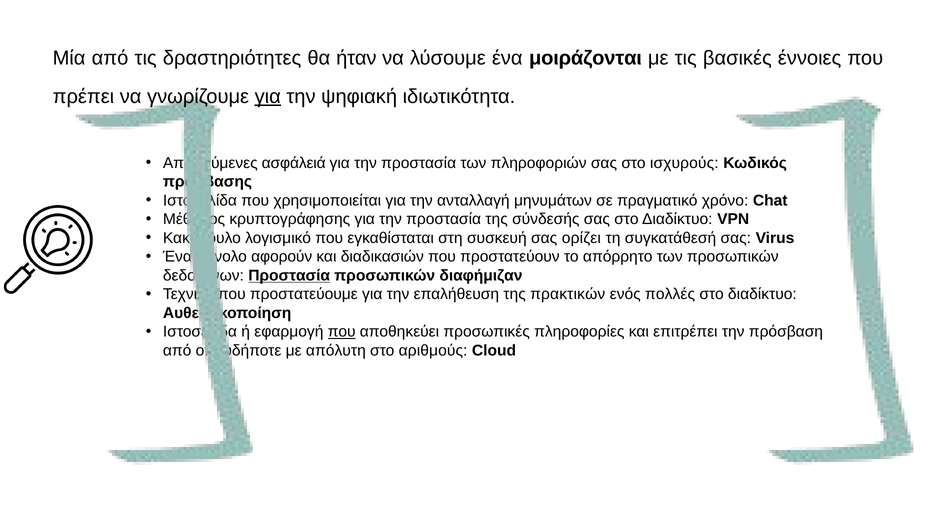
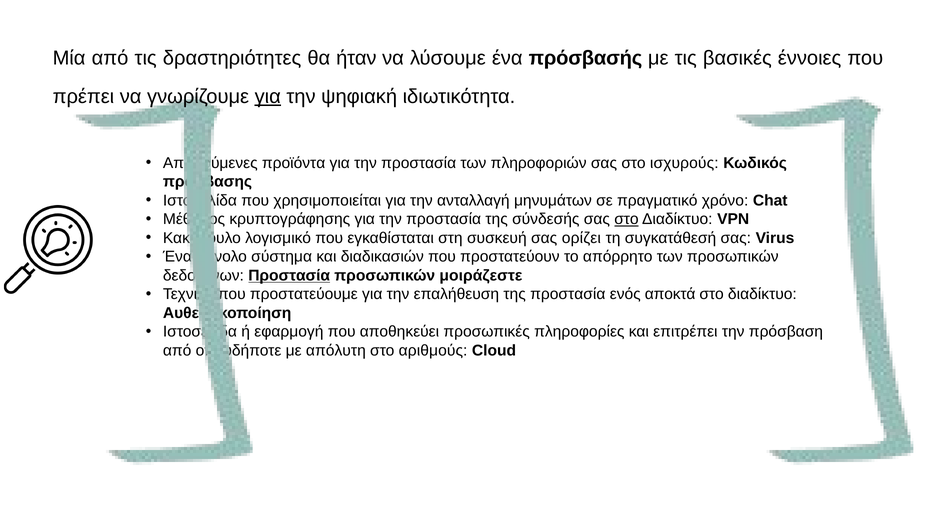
μοιράζονται: μοιράζονται -> πρόσβασής (586, 58)
ασφάλειά: ασφάλειά -> προϊόντα (294, 163)
στο underline: none -> present (626, 219)
αφορούν: αφορούν -> σύστημα (282, 257)
διαφήμιζαν: διαφήμιζαν -> μοιράζεστε (481, 275)
της πρακτικών: πρακτικών -> προστασία (568, 294)
πολλές: πολλές -> αποκτά (670, 294)
που underline: present -> none (342, 331)
